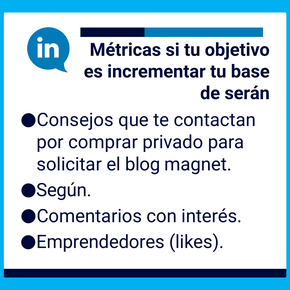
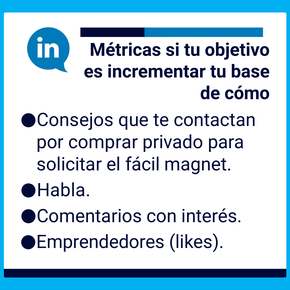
serán: serán -> cómo (247, 93)
blog: blog -> fácil (143, 164)
Según: Según -> Habla (64, 190)
